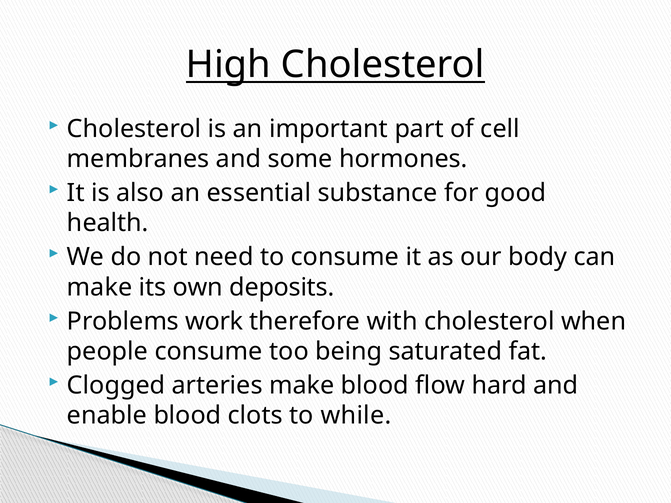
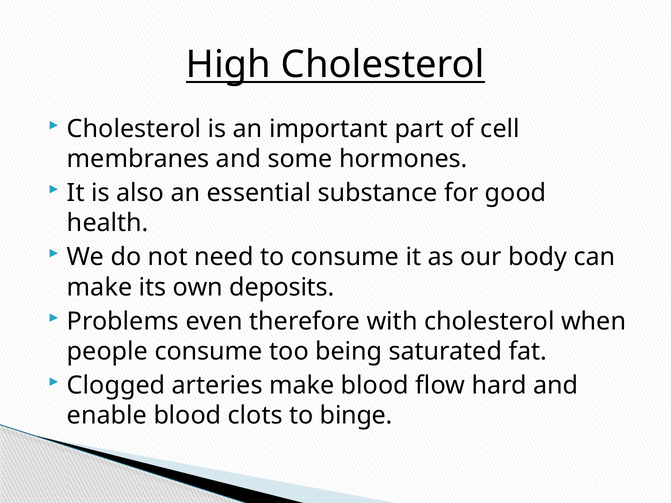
work: work -> even (214, 321)
while: while -> binge (356, 416)
